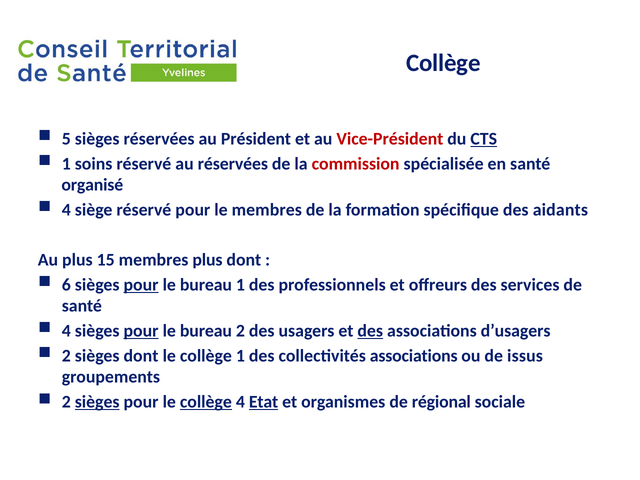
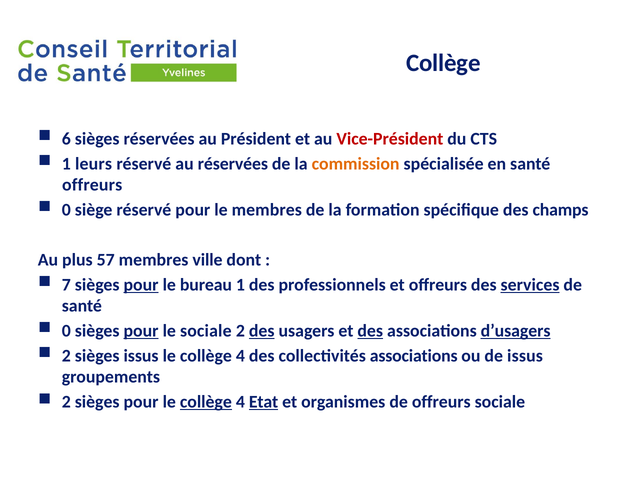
5: 5 -> 6 (66, 139)
CTS underline: present -> none (484, 139)
soins: soins -> leurs (94, 164)
commission colour: red -> orange (356, 164)
organisé: organisé -> offreurs (92, 185)
4: 4 -> 0 (66, 210)
aidants: aidants -> champs (561, 210)
15: 15 -> 57 (106, 260)
membres plus: plus -> ville (207, 260)
6: 6 -> 7 (66, 285)
services underline: none -> present (530, 285)
4: 4 -> 0 (66, 331)
bureau: bureau -> sociale (206, 331)
des underline: none -> present (262, 331)
d’usagers underline: none -> present (516, 331)
sièges dont: dont -> issus (141, 356)
1: 1 -> 4 (240, 356)
sièges underline: present -> none (97, 402)
de régional: régional -> offreurs (441, 402)
